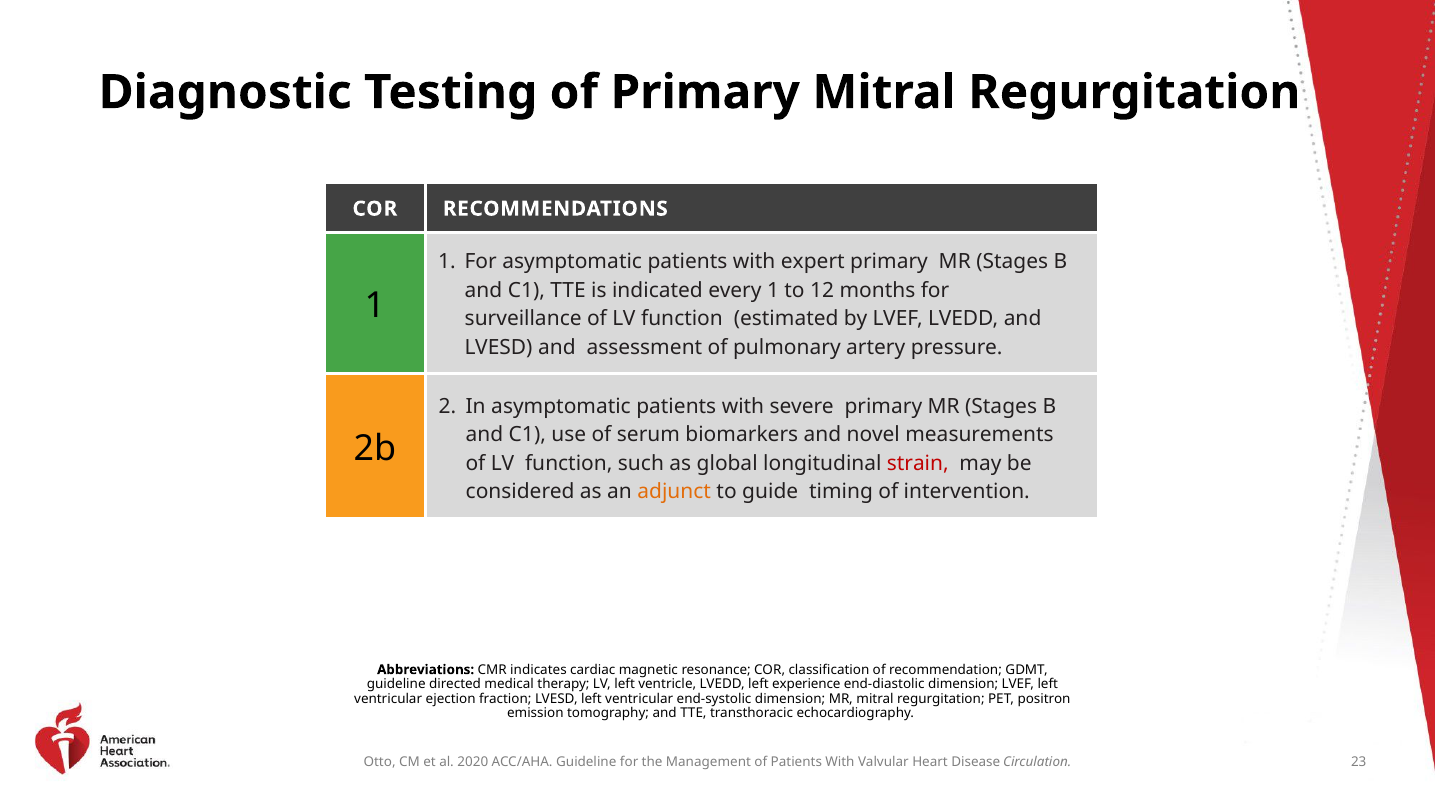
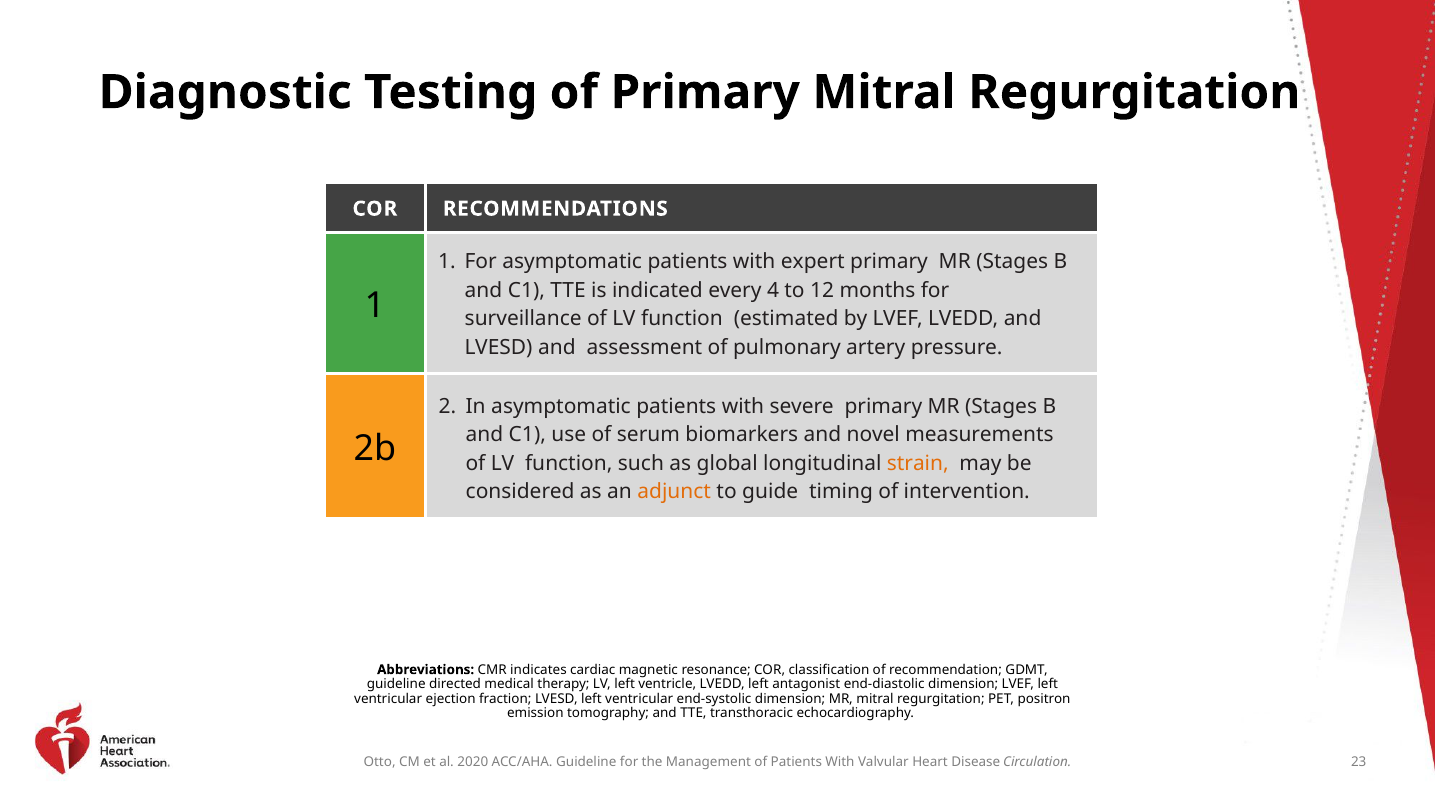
every 1: 1 -> 4 (773, 290)
strain colour: red -> orange (918, 463)
experience: experience -> antagonist (806, 684)
